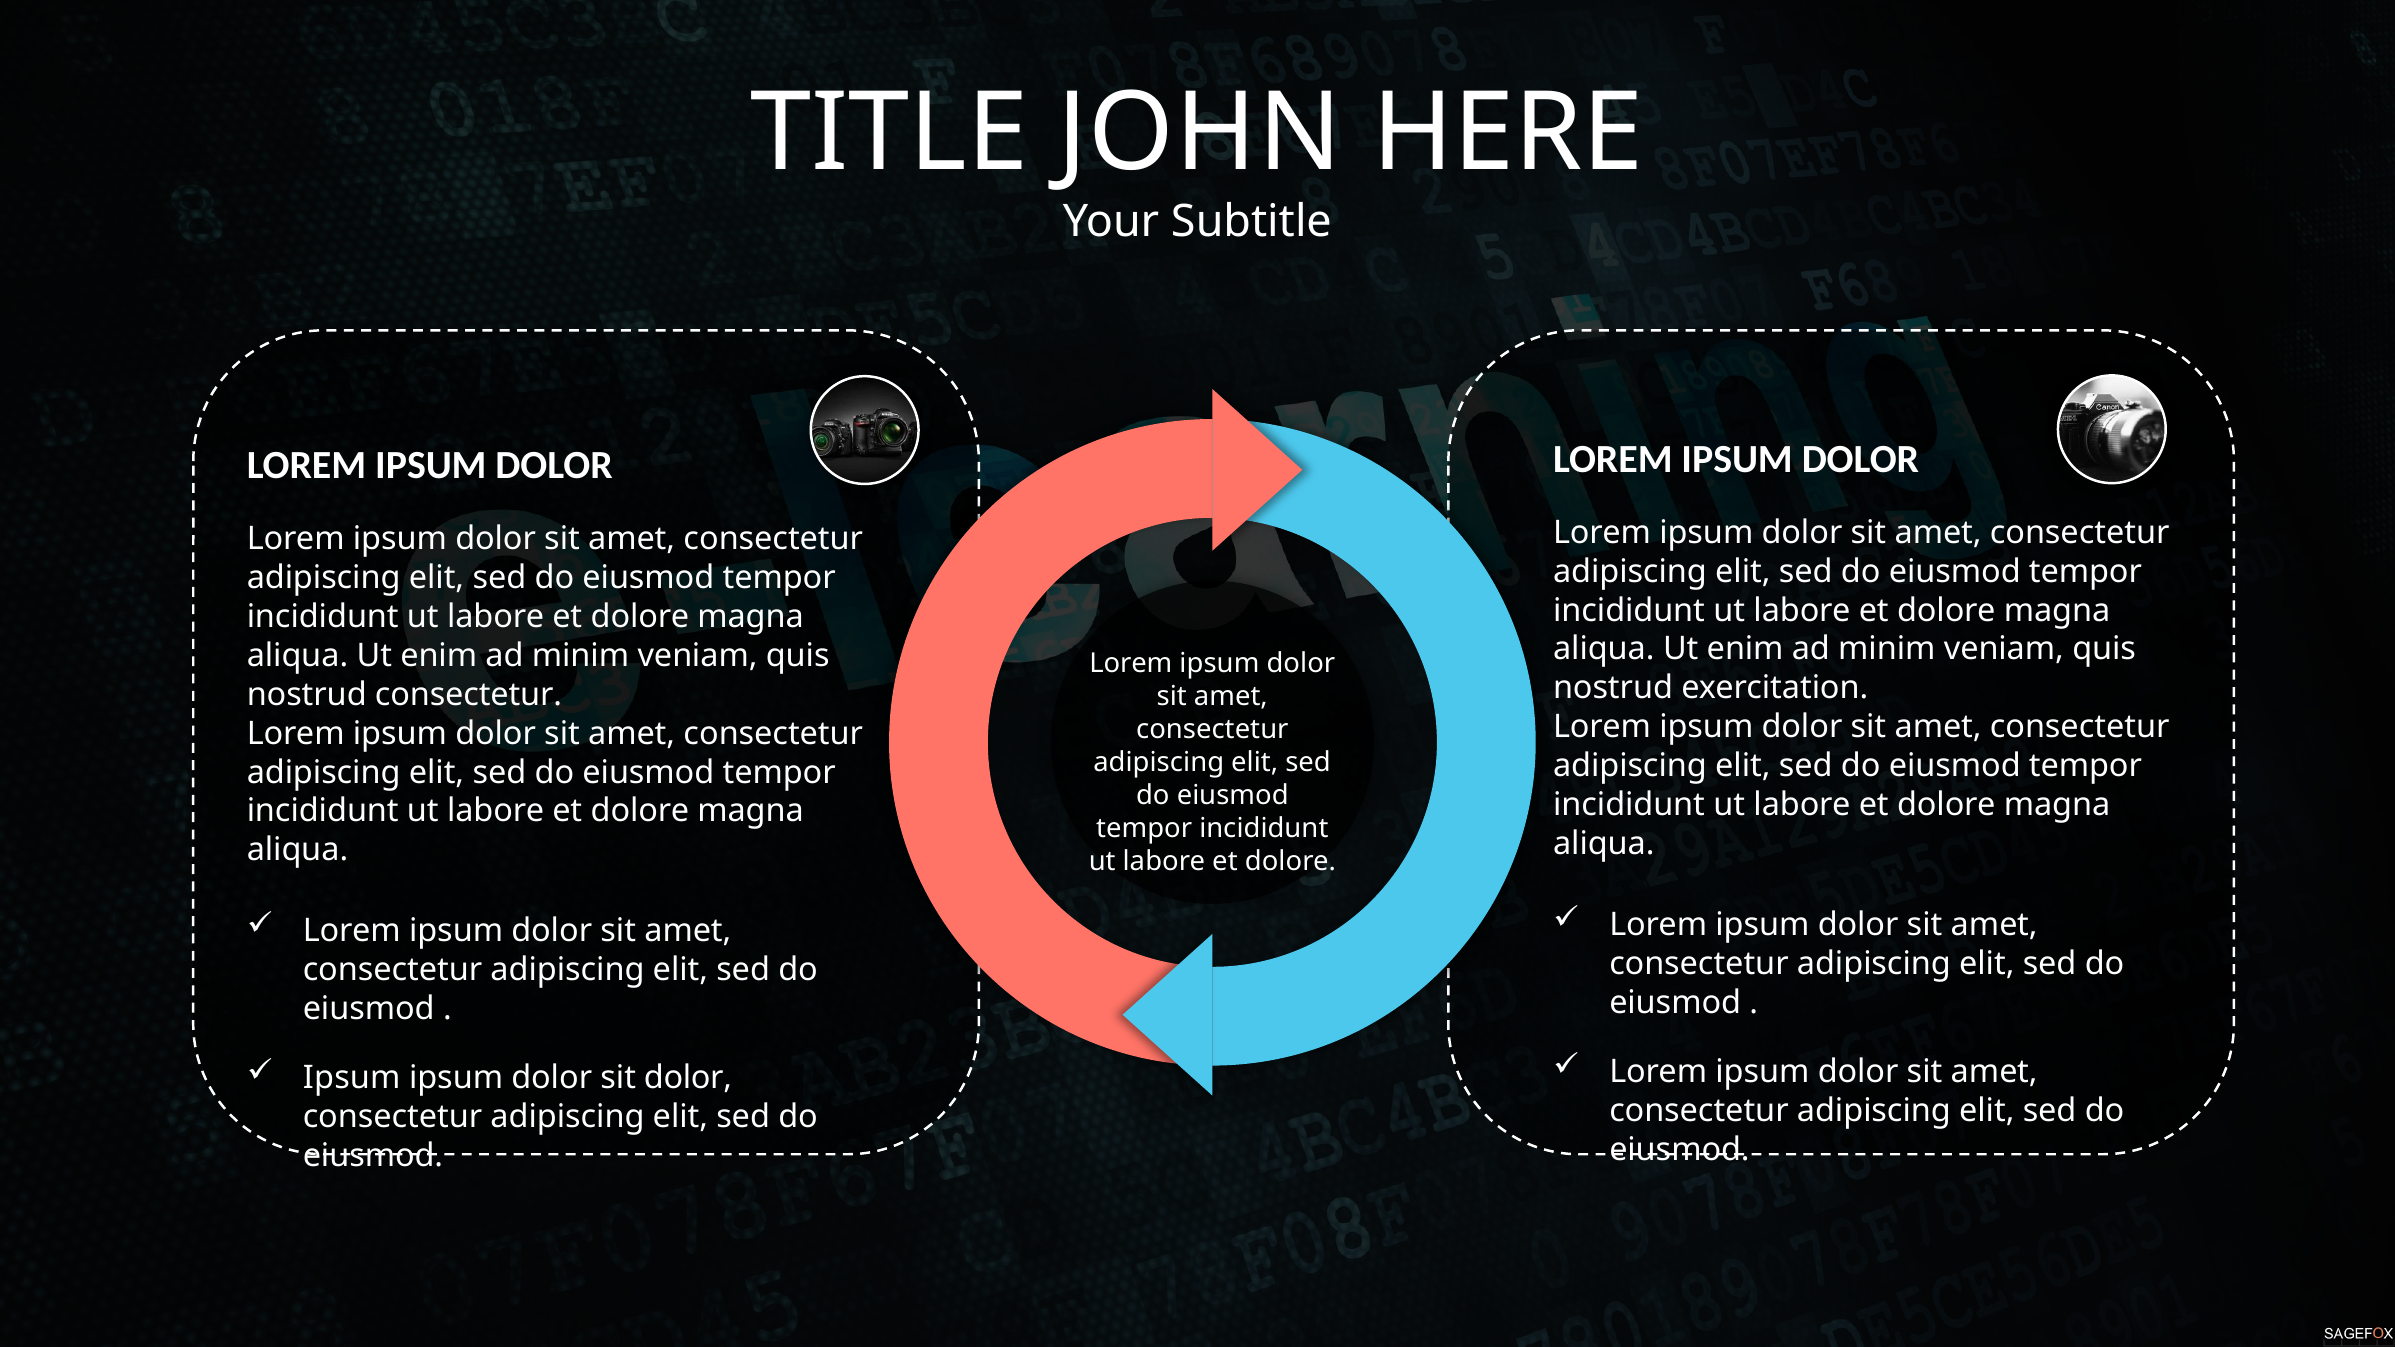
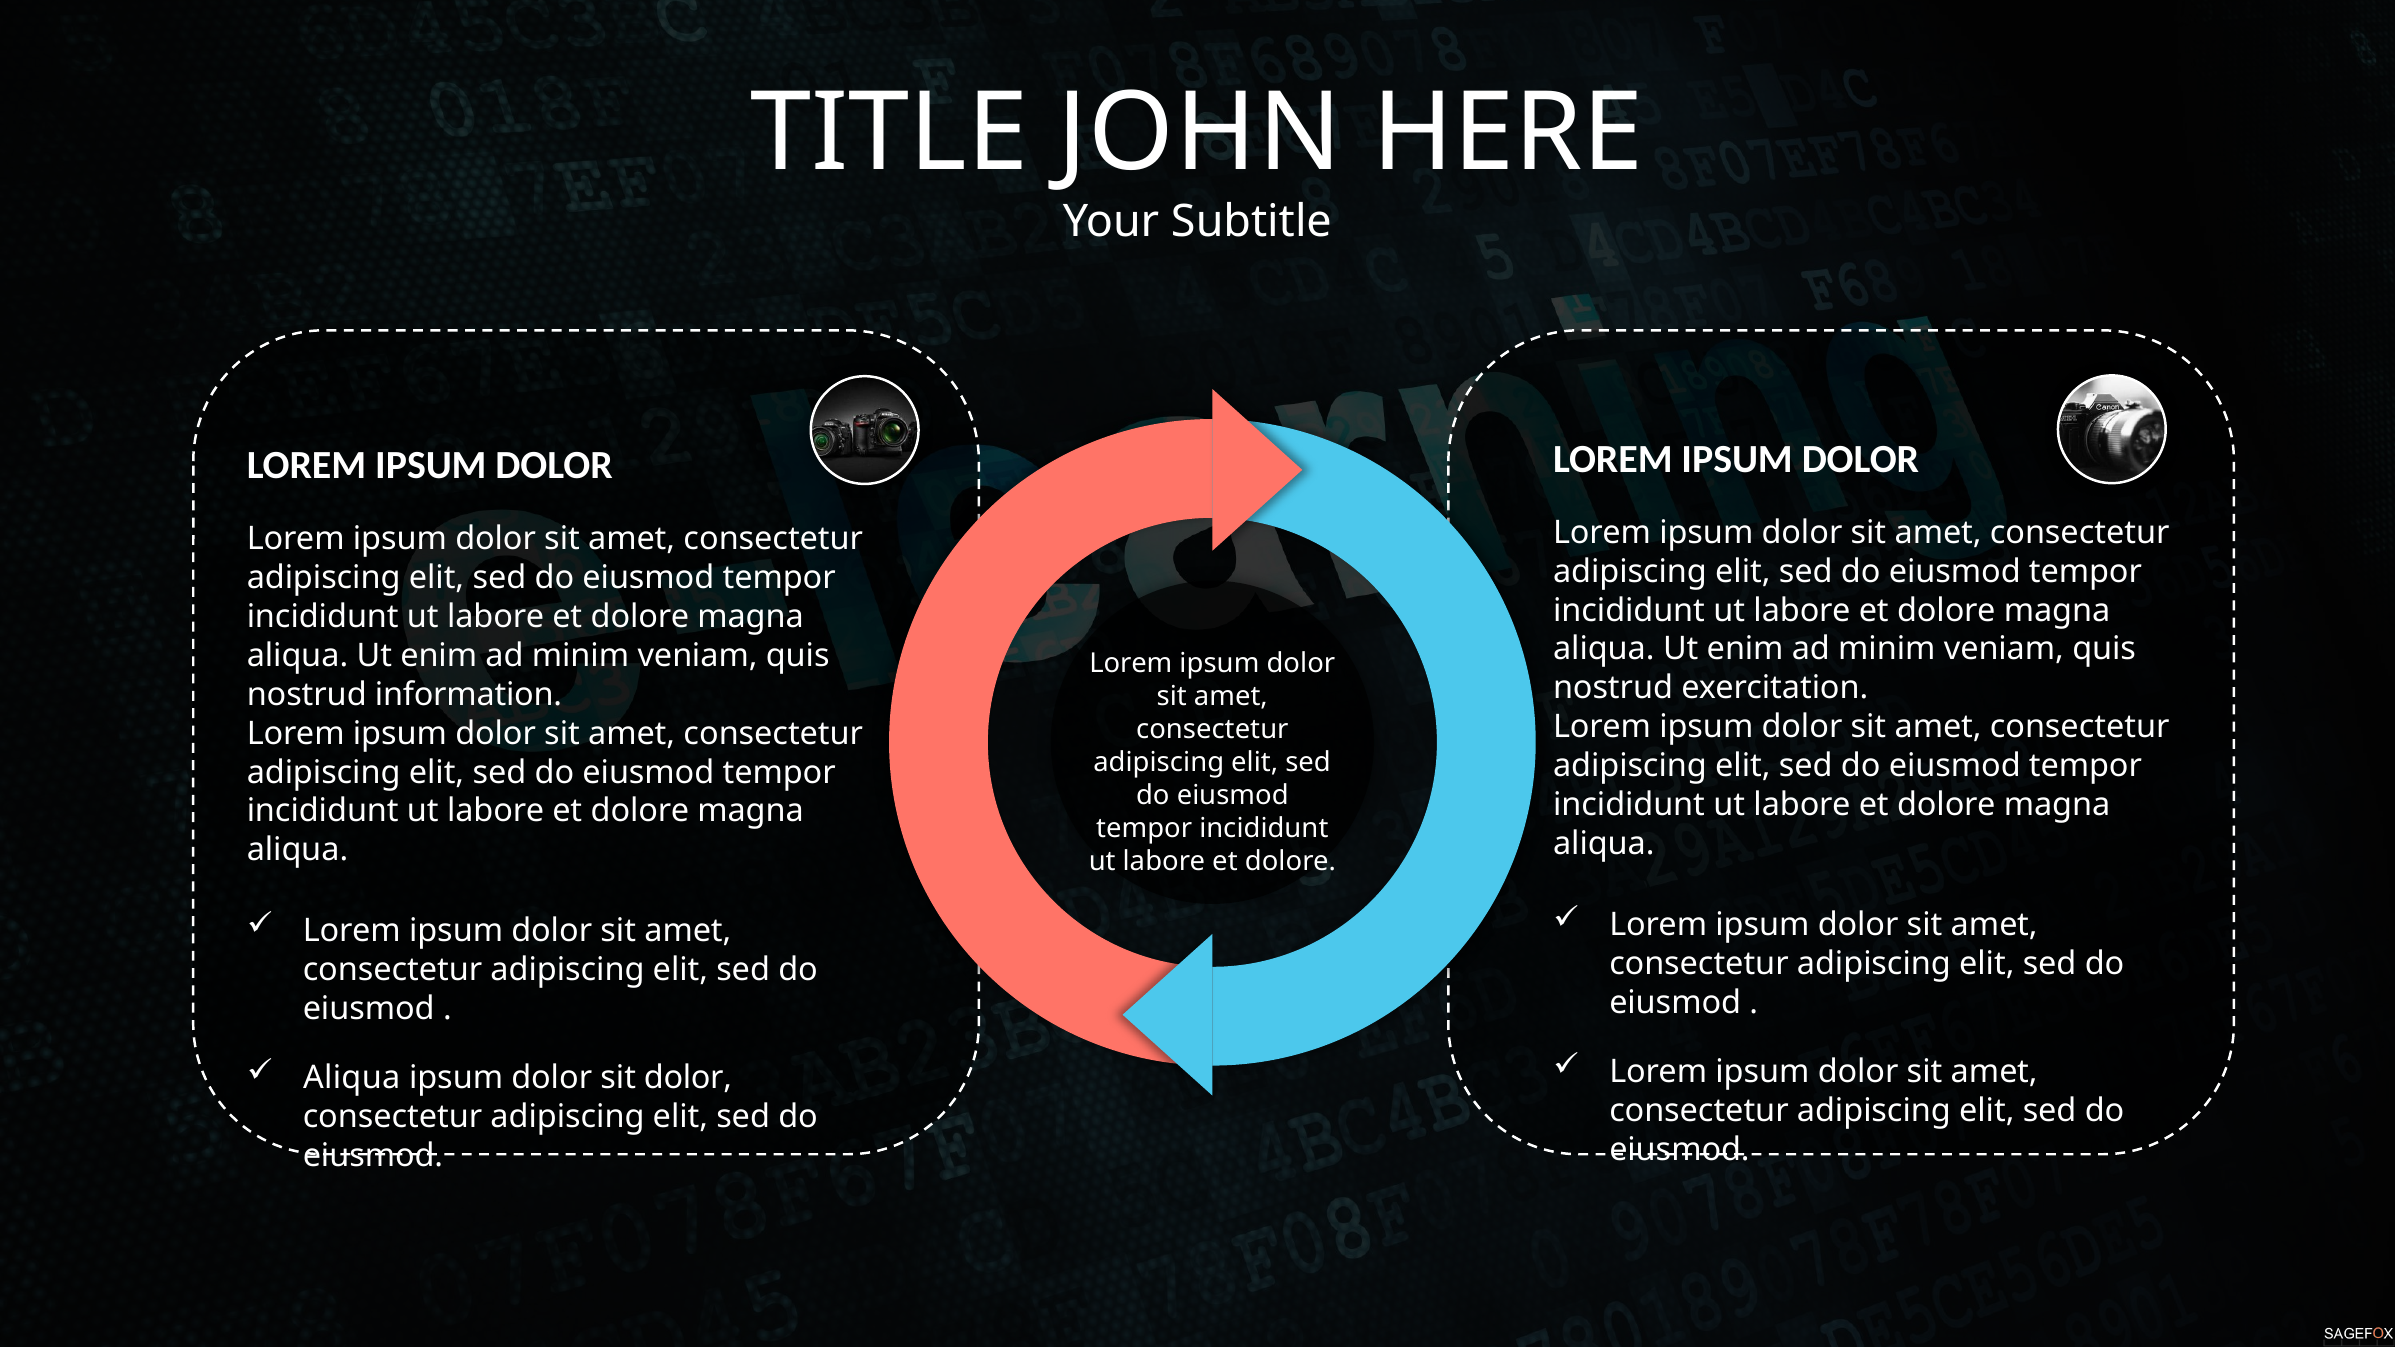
nostrud consectetur: consectetur -> information (469, 694)
Ipsum: Ipsum -> Aliqua (352, 1078)
